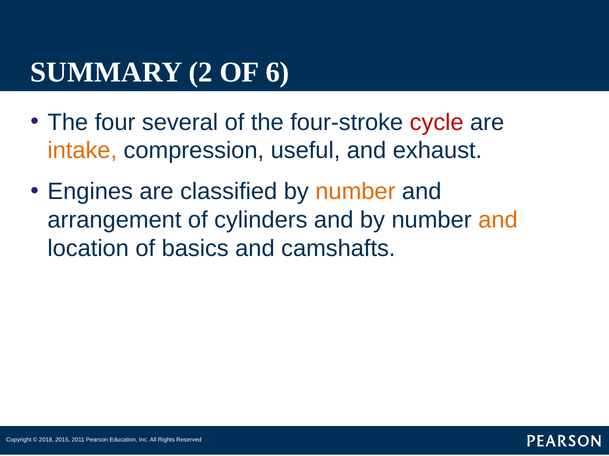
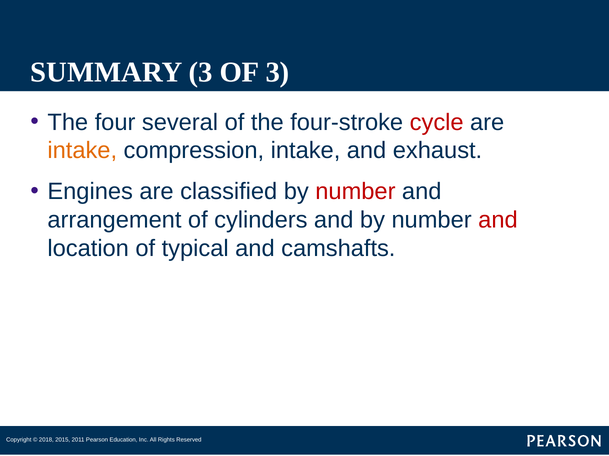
SUMMARY 2: 2 -> 3 (200, 72)
OF 6: 6 -> 3 (278, 72)
compression useful: useful -> intake (306, 151)
number colour: orange -> red (355, 192)
and colour: orange -> red (498, 220)
basics: basics -> typical (195, 249)
